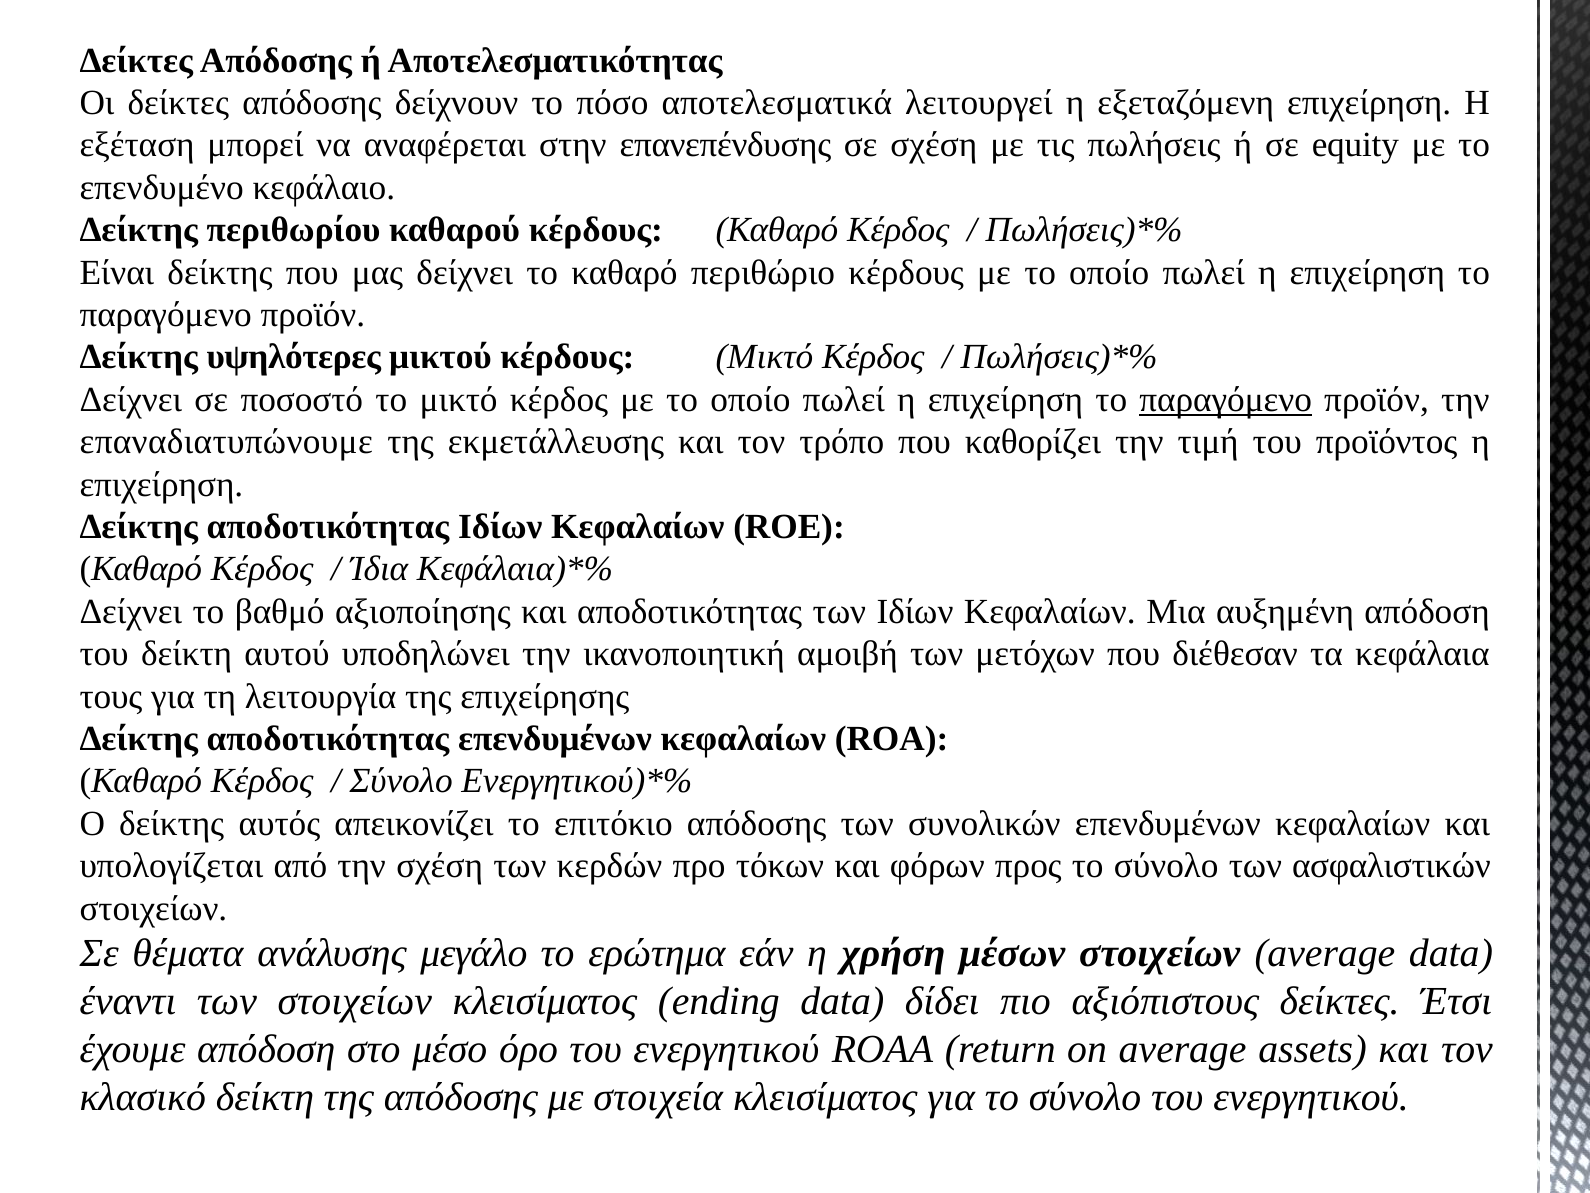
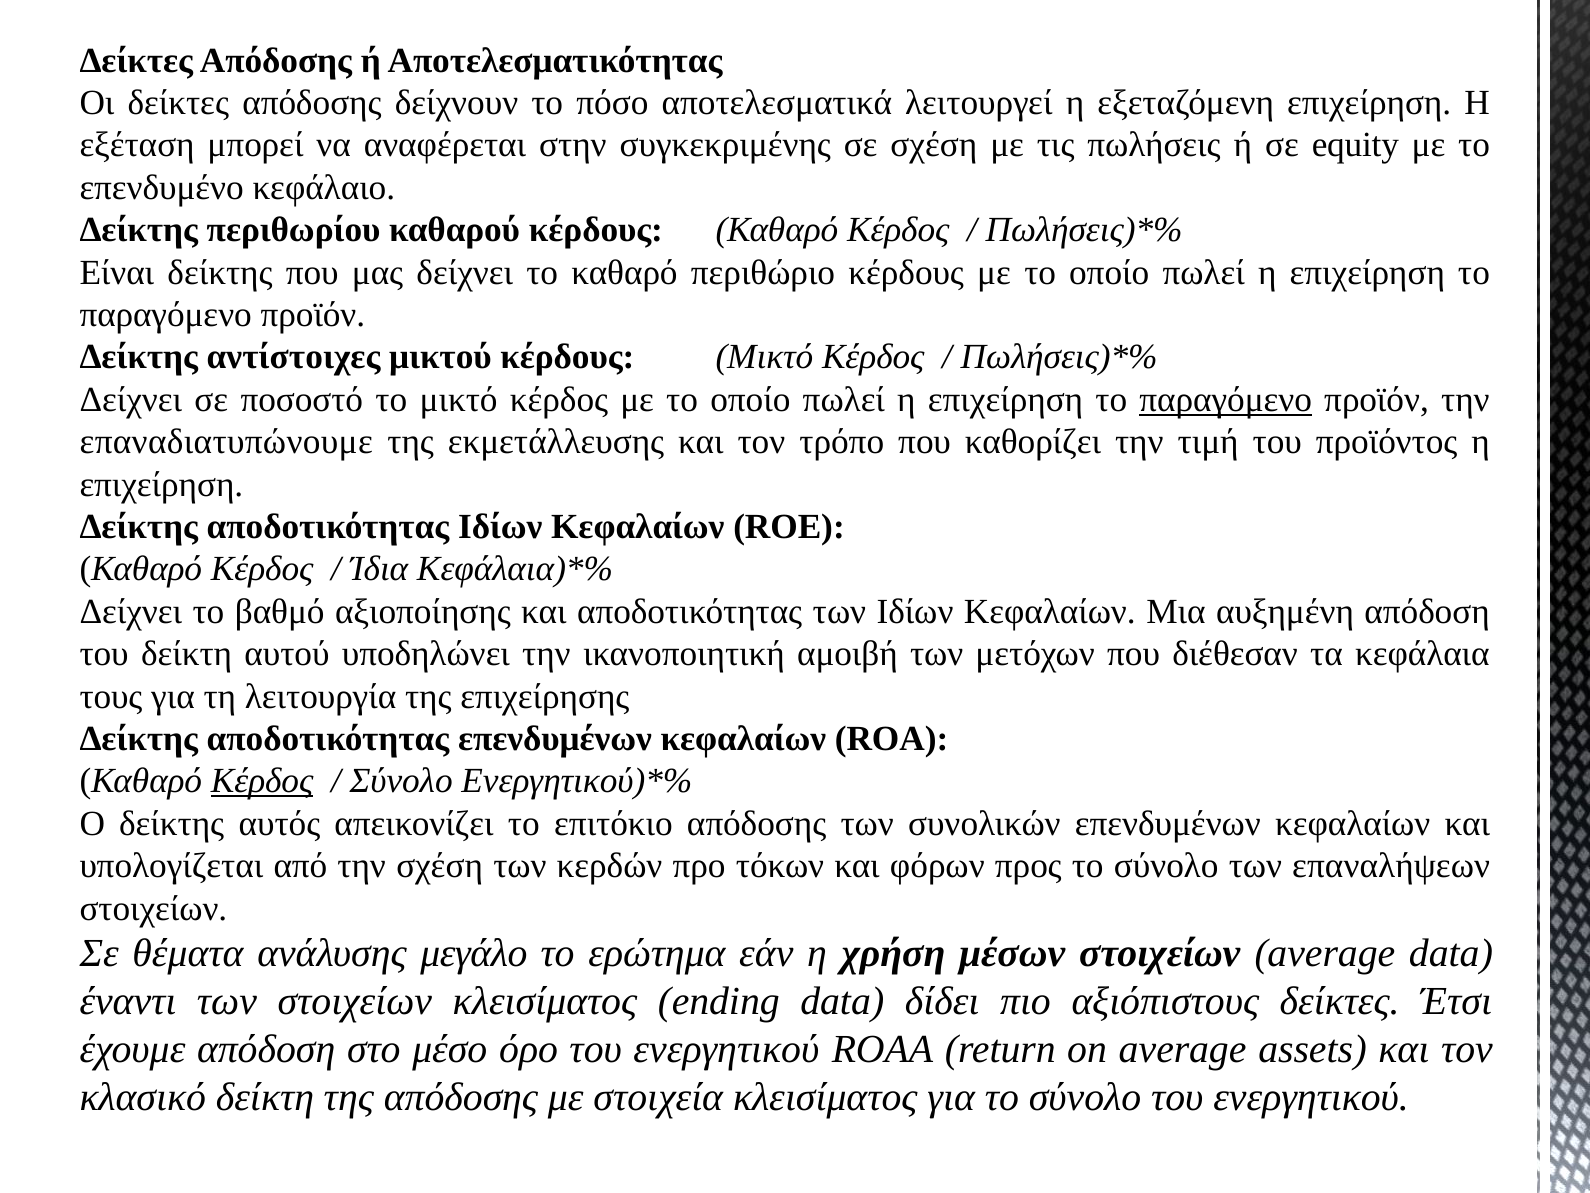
επανεπένδυσης: επανεπένδυσης -> συγκεκριμένης (725, 145)
υψηλότερες: υψηλότερες -> αντίστοιχες (294, 357)
Κέρδος underline: none -> present (262, 781)
ασφαλιστικών: ασφαλιστικών -> επαναλήψεων (1391, 866)
